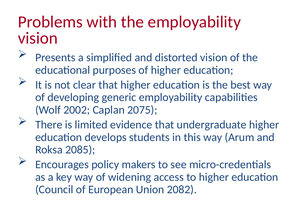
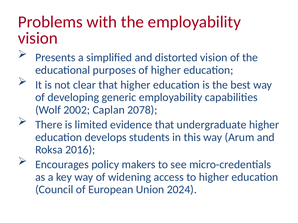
2075: 2075 -> 2078 (142, 110)
2085: 2085 -> 2016 (80, 150)
2082: 2082 -> 2024 (182, 190)
